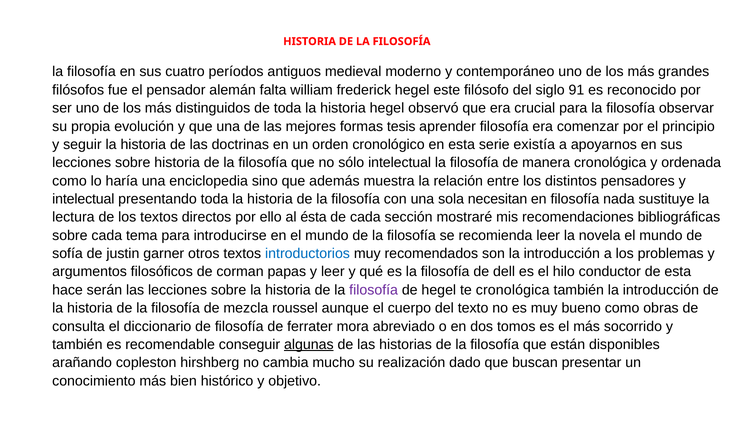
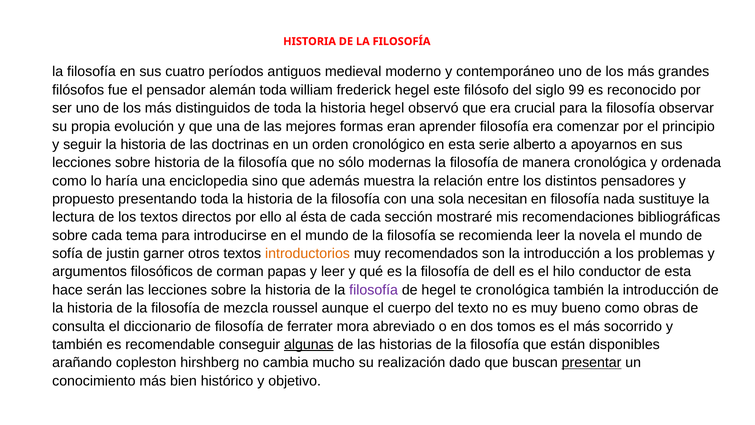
alemán falta: falta -> toda (273, 90)
91: 91 -> 99 (576, 90)
tesis: tesis -> eran (401, 126)
existía: existía -> alberto (534, 144)
sólo intelectual: intelectual -> modernas (400, 163)
intelectual: intelectual -> propuesto (83, 199)
introductorios colour: blue -> orange (308, 253)
presentar underline: none -> present (592, 362)
